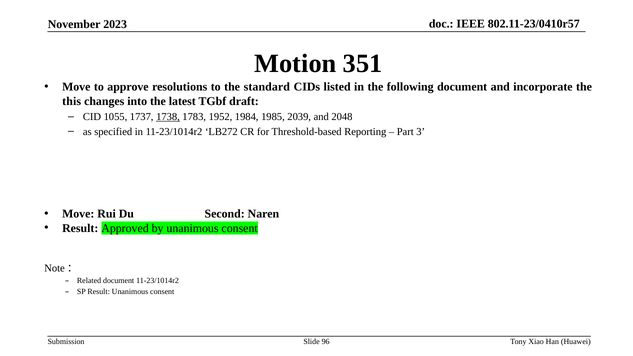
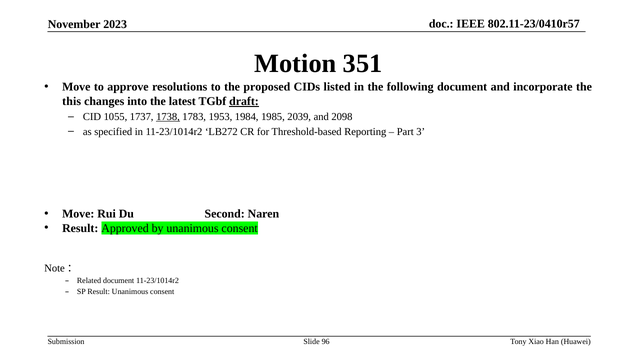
standard: standard -> proposed (267, 87)
draft underline: none -> present (244, 101)
1952: 1952 -> 1953 (220, 117)
2048: 2048 -> 2098 (342, 117)
